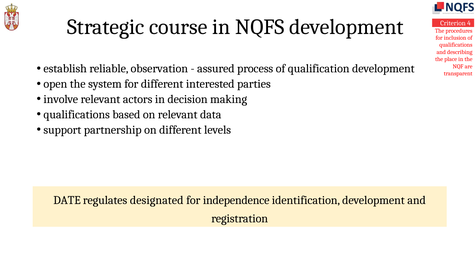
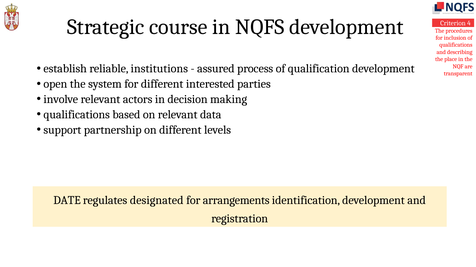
observation: observation -> institutions (159, 69)
independence: independence -> arrangements (236, 201)
